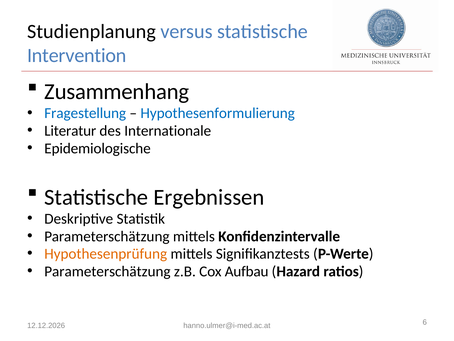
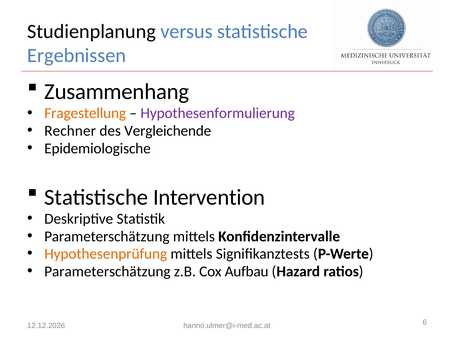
Intervention: Intervention -> Ergebnissen (77, 56)
Fragestellung colour: blue -> orange (85, 113)
Hypothesenformulierung colour: blue -> purple (218, 113)
Literatur: Literatur -> Rechner (70, 131)
Internationale: Internationale -> Vergleichende (168, 131)
Ergebnissen: Ergebnissen -> Intervention (209, 197)
